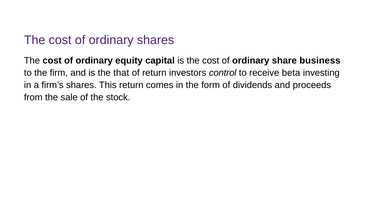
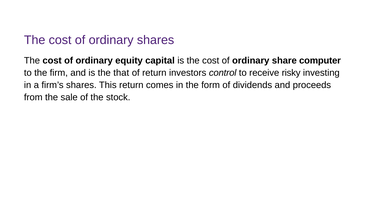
business: business -> computer (320, 61)
beta: beta -> risky (291, 73)
